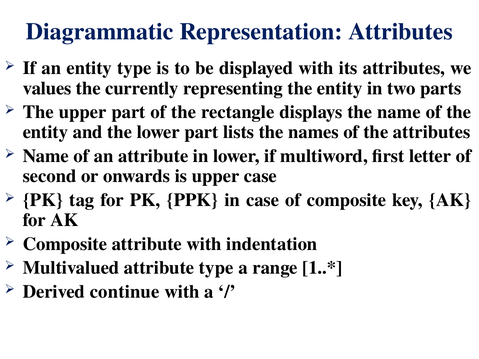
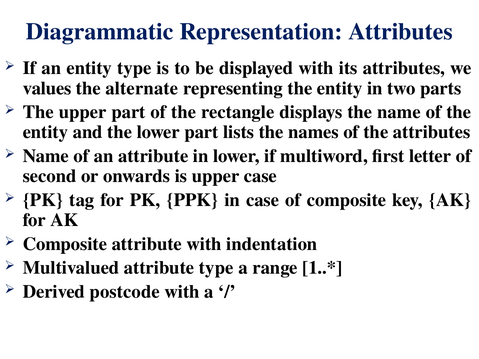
currently: currently -> alternate (142, 88)
continue: continue -> postcode (125, 292)
